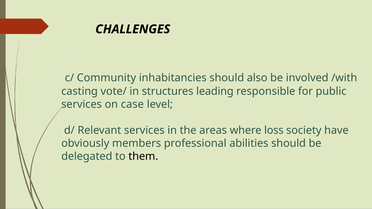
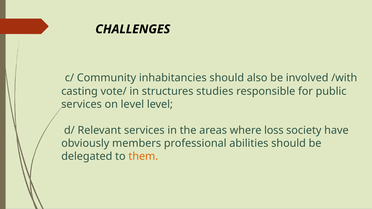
leading: leading -> studies (215, 91)
on case: case -> level (132, 104)
them colour: black -> orange (143, 157)
